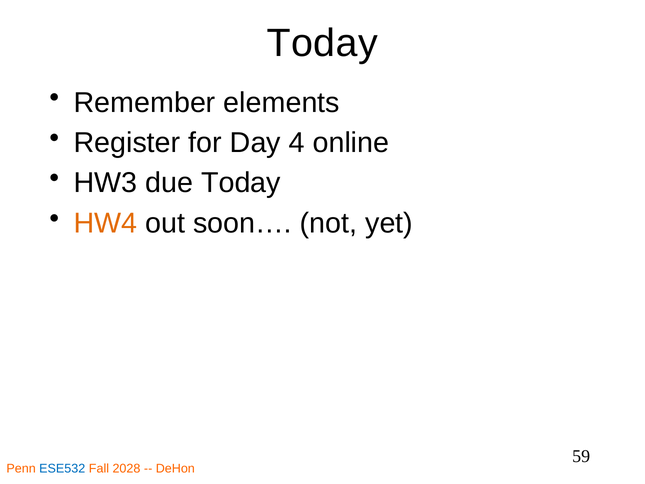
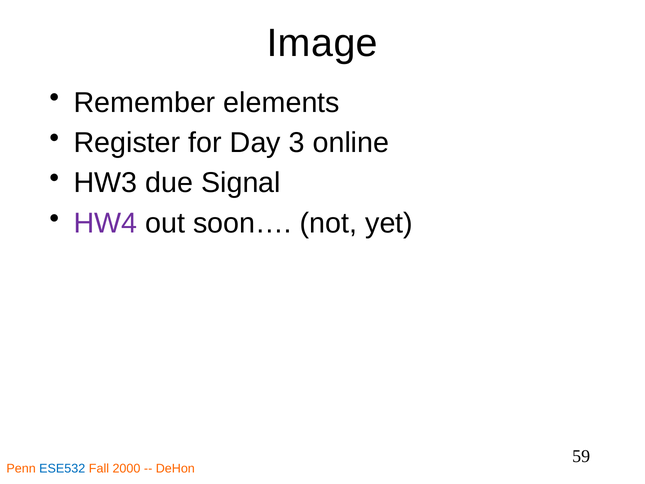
Today: Today -> Image (322, 43)
4: 4 -> 3 (297, 143)
due Today: Today -> Signal (241, 183)
HW4 colour: orange -> purple (105, 223)
2028: 2028 -> 2000 (126, 469)
